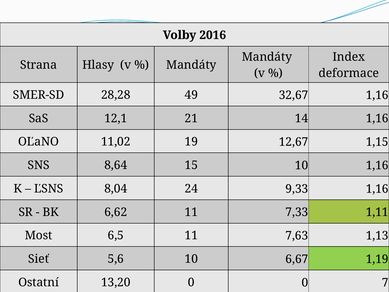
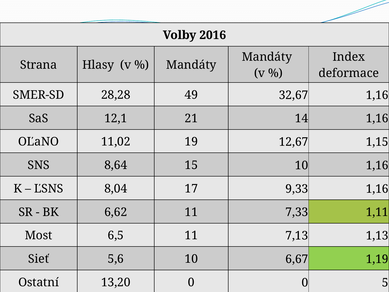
24: 24 -> 17 (191, 189)
7,63: 7,63 -> 7,13 (297, 236)
7: 7 -> 5 (385, 282)
